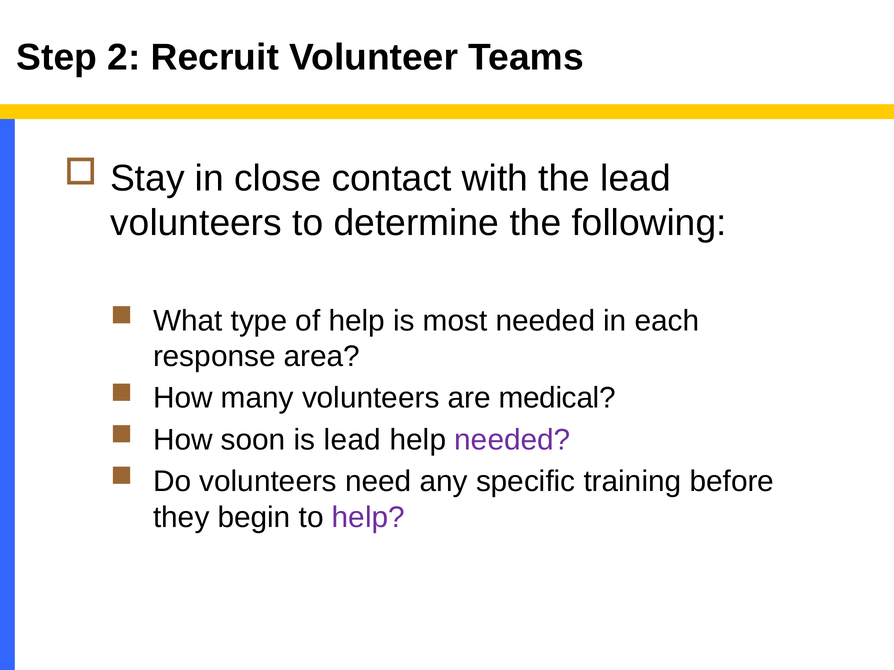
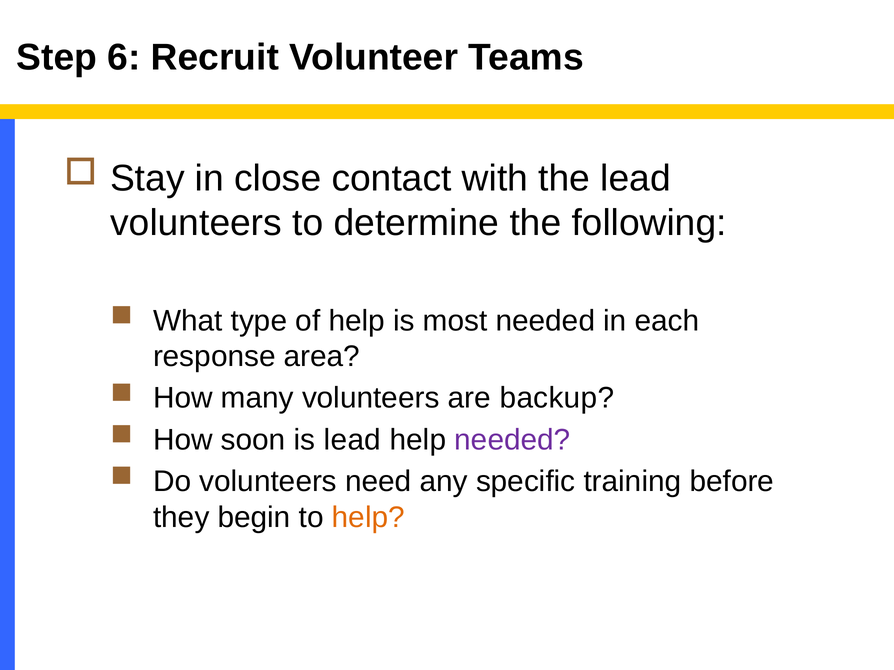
2: 2 -> 6 (124, 58)
medical: medical -> backup (557, 398)
help colour: purple -> orange (368, 518)
